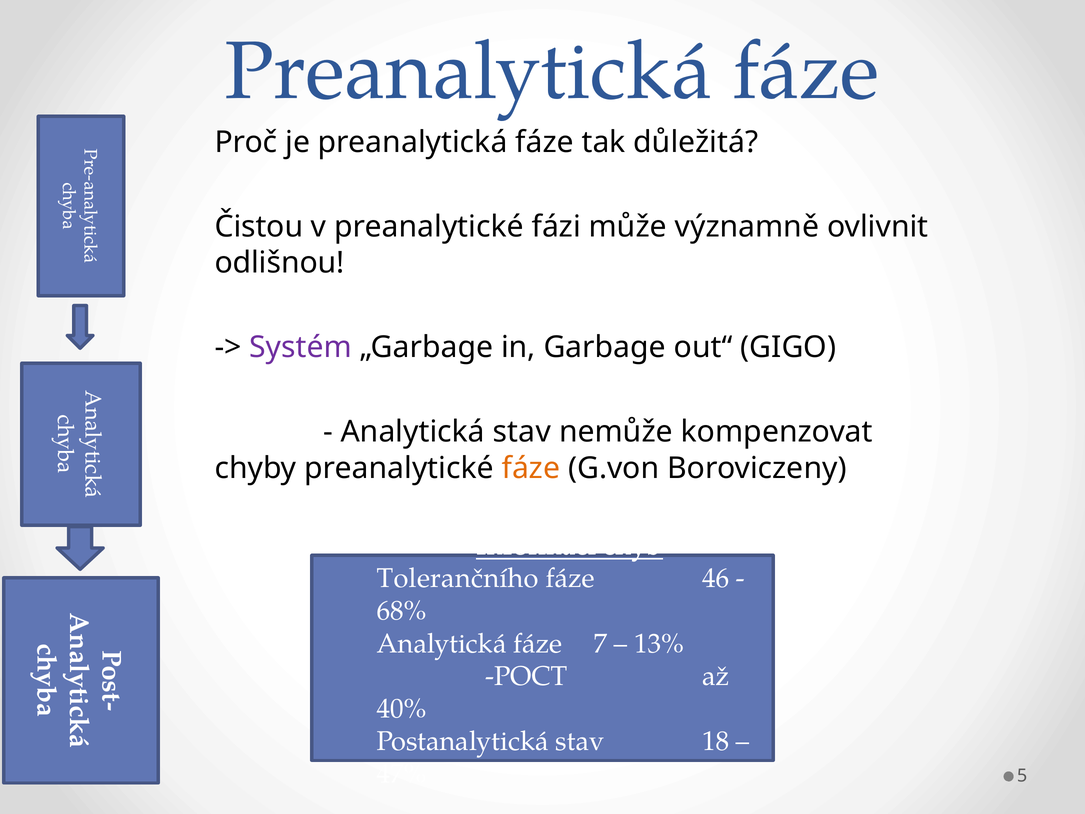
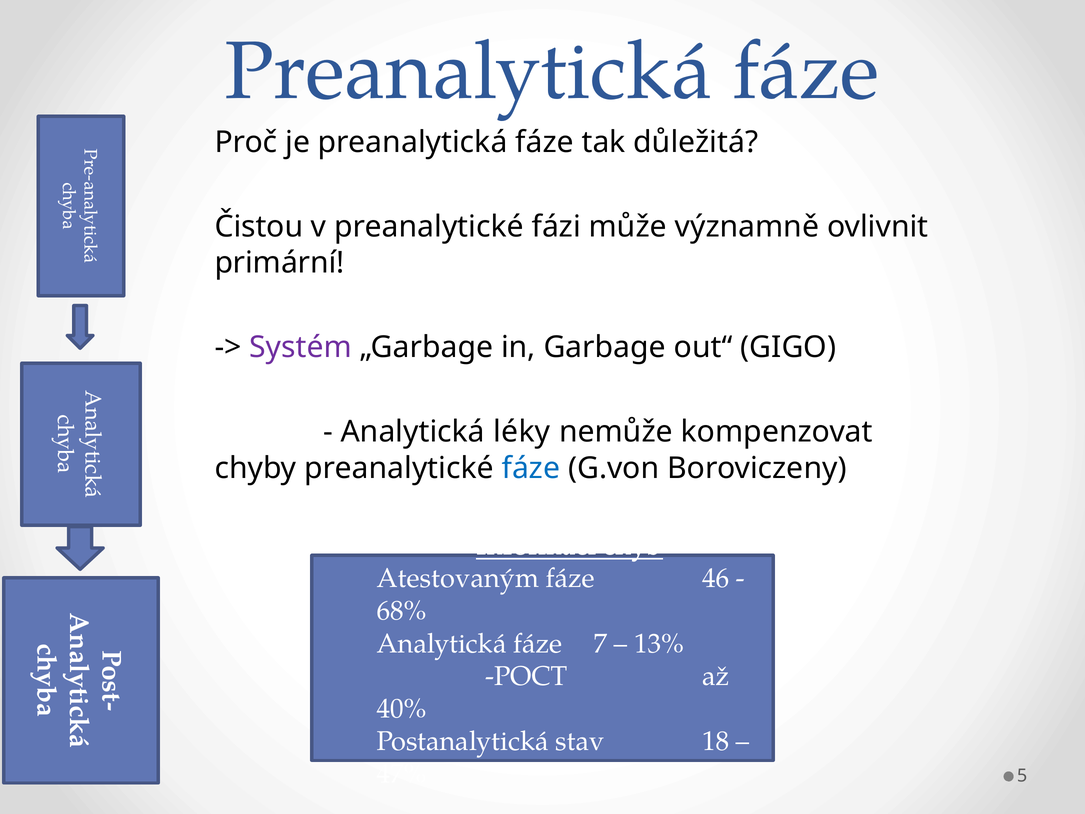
odlišnou: odlišnou -> primární (280, 263)
Analytická stav: stav -> léky (522, 432)
fáze colour: orange -> blue (531, 468)
Tolerančního: Tolerančního -> Atestovaným (458, 578)
